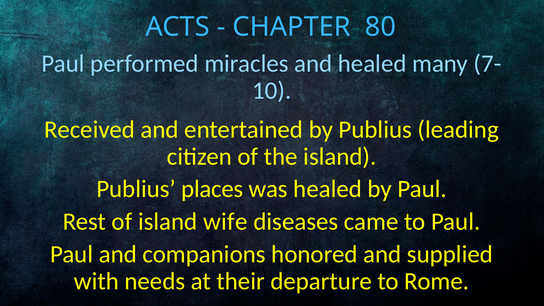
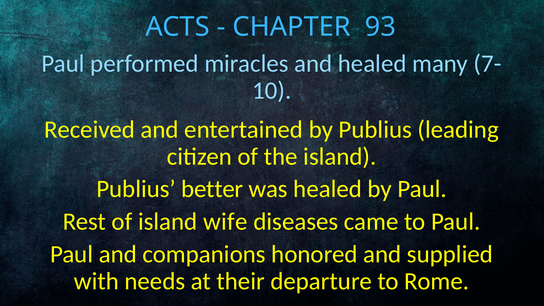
80: 80 -> 93 (380, 27)
places: places -> better (212, 189)
